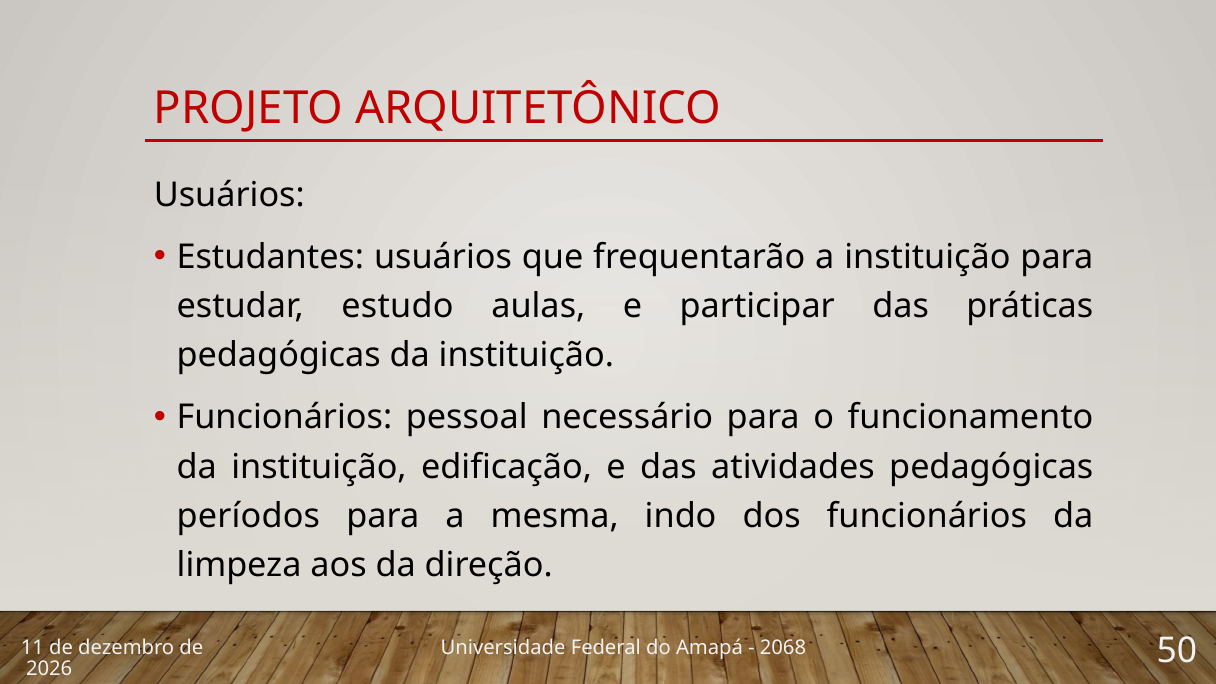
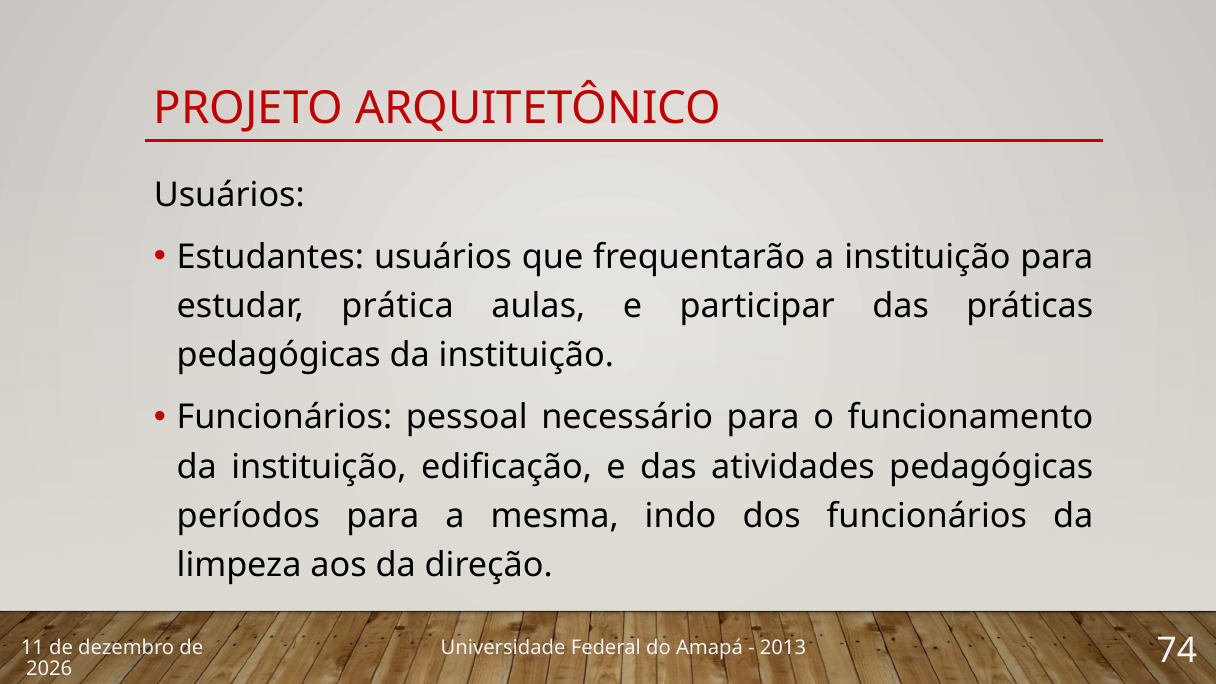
estudo: estudo -> prática (398, 306)
2068: 2068 -> 2013 (783, 648)
50: 50 -> 74 (1177, 651)
